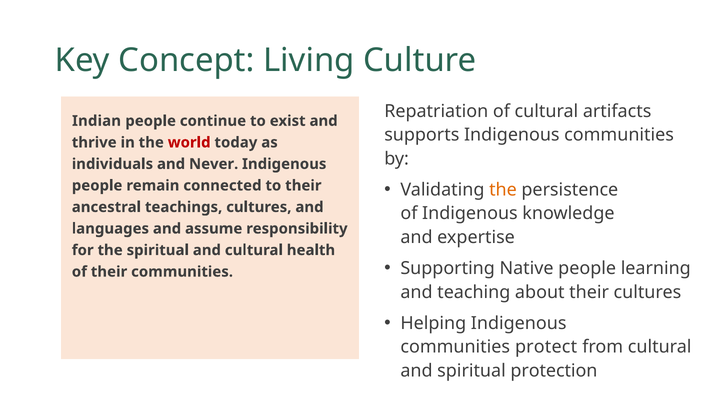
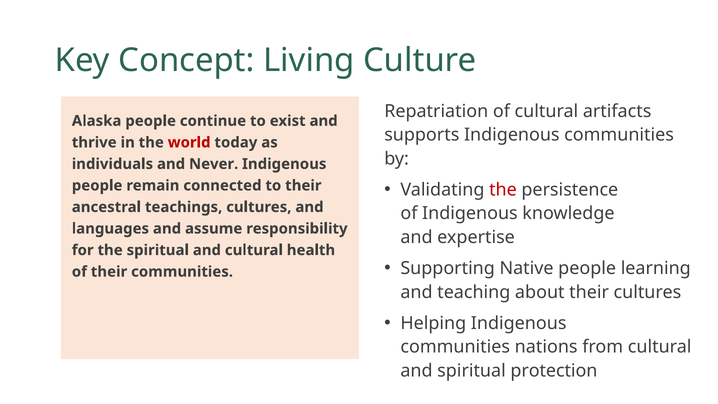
Indian: Indian -> Alaska (97, 121)
the colour: orange -> red (503, 190)
protect: protect -> nations (546, 347)
